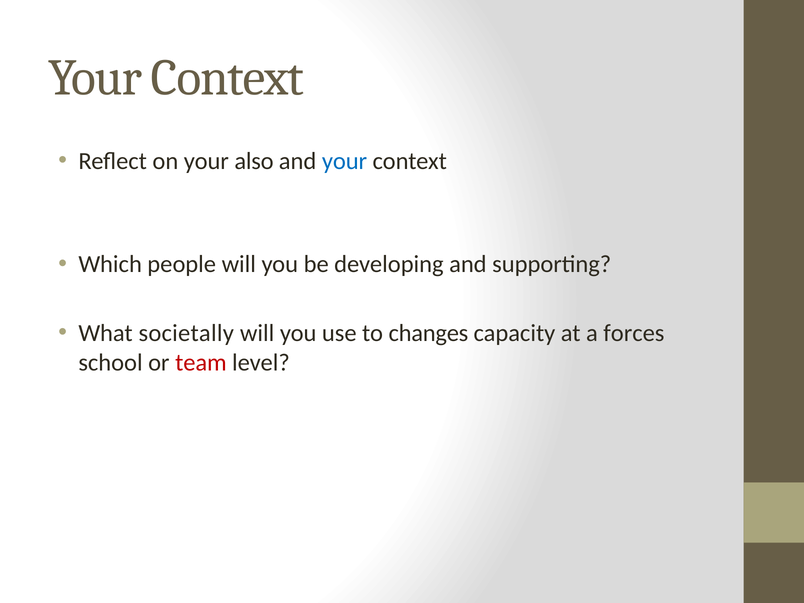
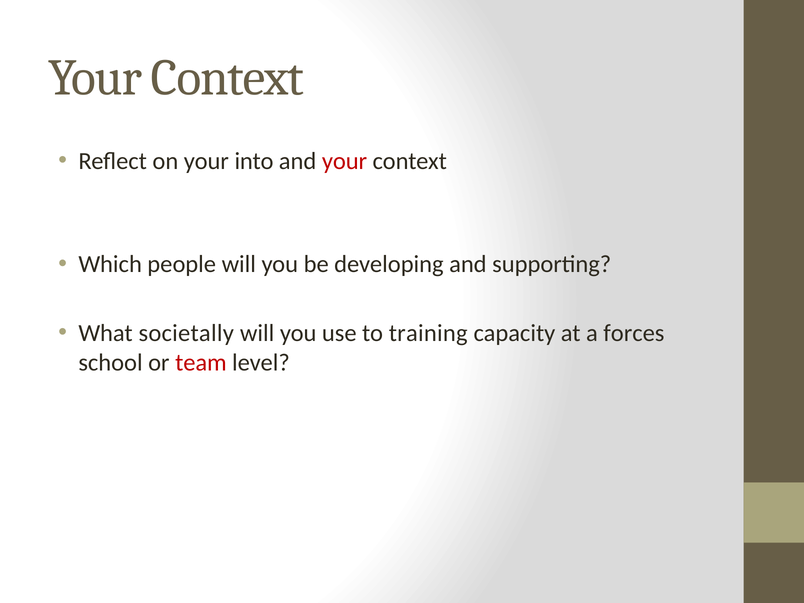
also: also -> into (254, 161)
your colour: blue -> red (345, 161)
changes: changes -> training (428, 333)
